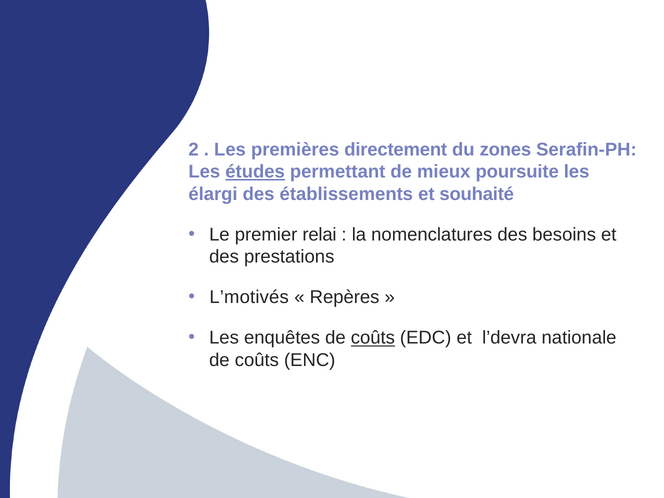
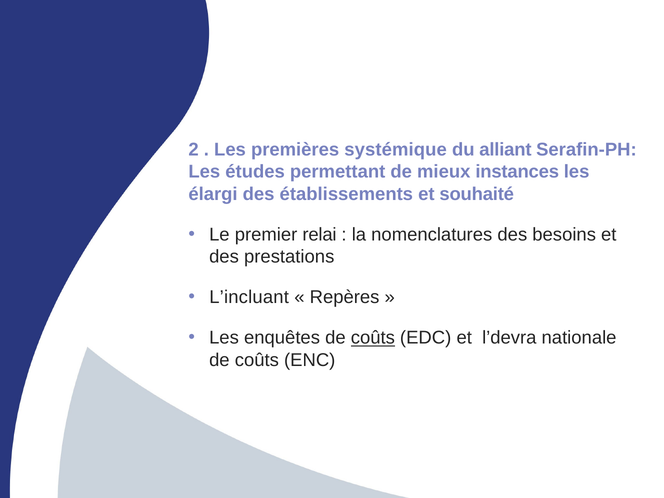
directement: directement -> systémique (396, 150)
zones: zones -> alliant (505, 150)
études underline: present -> none (255, 172)
poursuite: poursuite -> instances (517, 172)
L’motivés: L’motivés -> L’incluant (249, 297)
